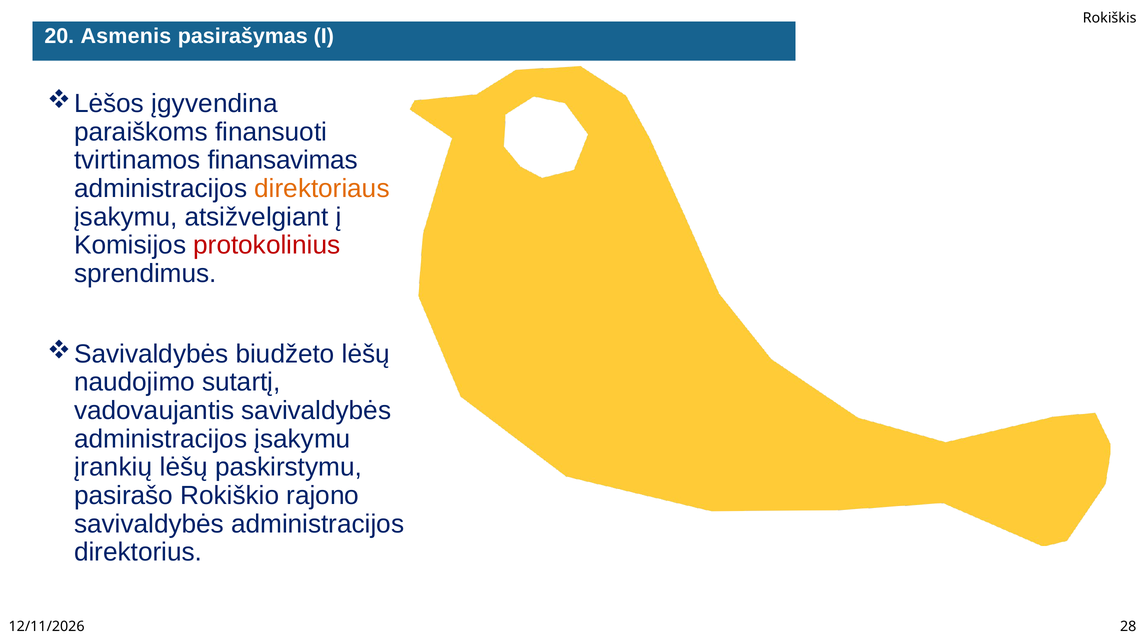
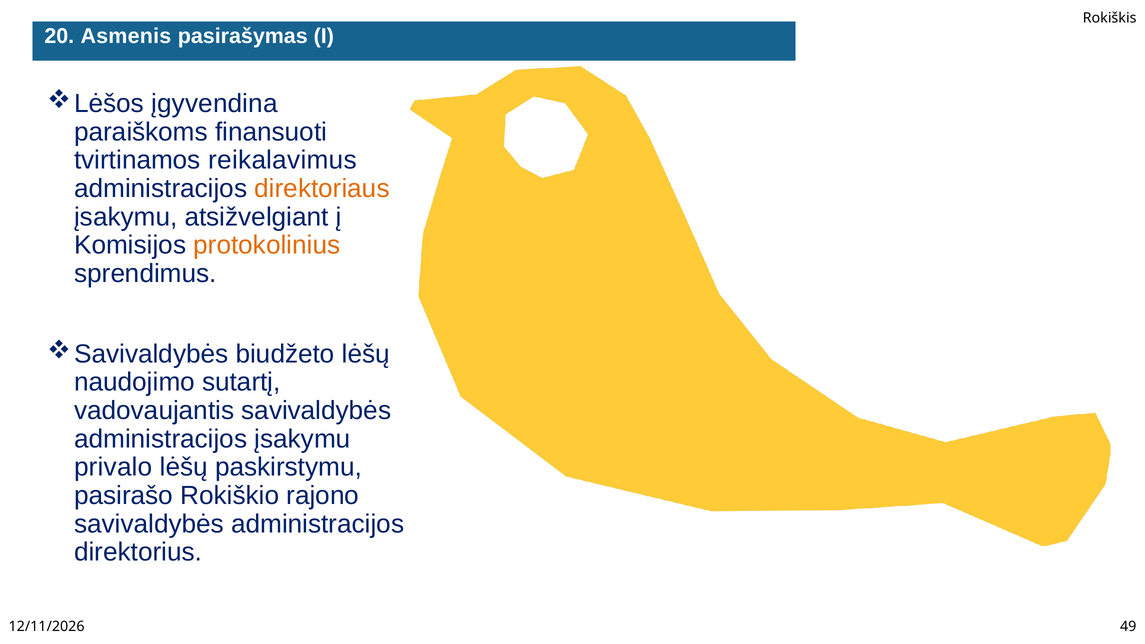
finansavimas: finansavimas -> reikalavimus (283, 160)
protokolinius colour: red -> orange (267, 245)
įrankių: įrankių -> privalo (113, 467)
28: 28 -> 49 (1128, 627)
